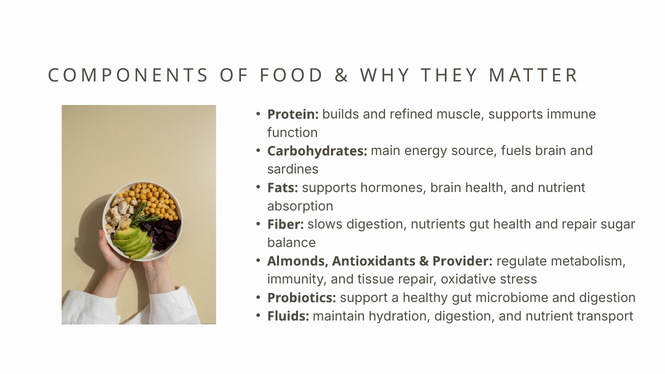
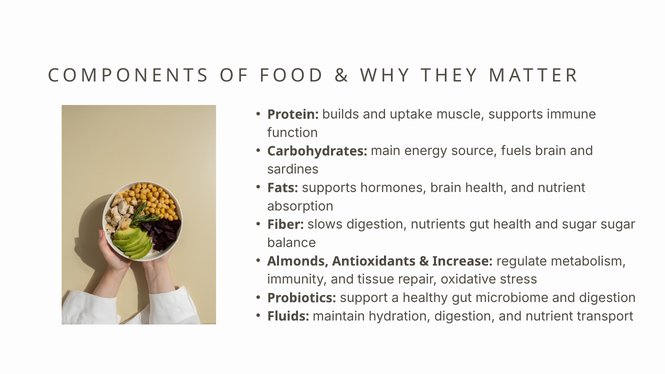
refined: refined -> uptake (411, 114)
and repair: repair -> sugar (579, 225)
Provider: Provider -> Increase (462, 261)
